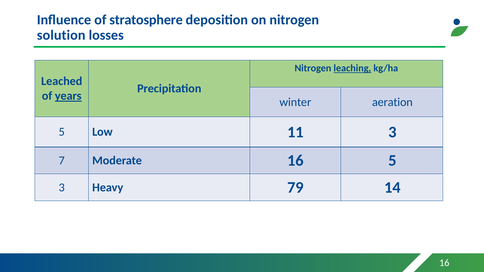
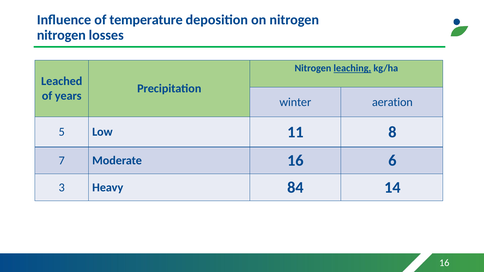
stratosphere: stratosphere -> temperature (146, 20)
solution: solution -> nitrogen (61, 35)
years underline: present -> none (68, 96)
11 3: 3 -> 8 (392, 132)
16 5: 5 -> 6 (392, 161)
79: 79 -> 84 (295, 188)
